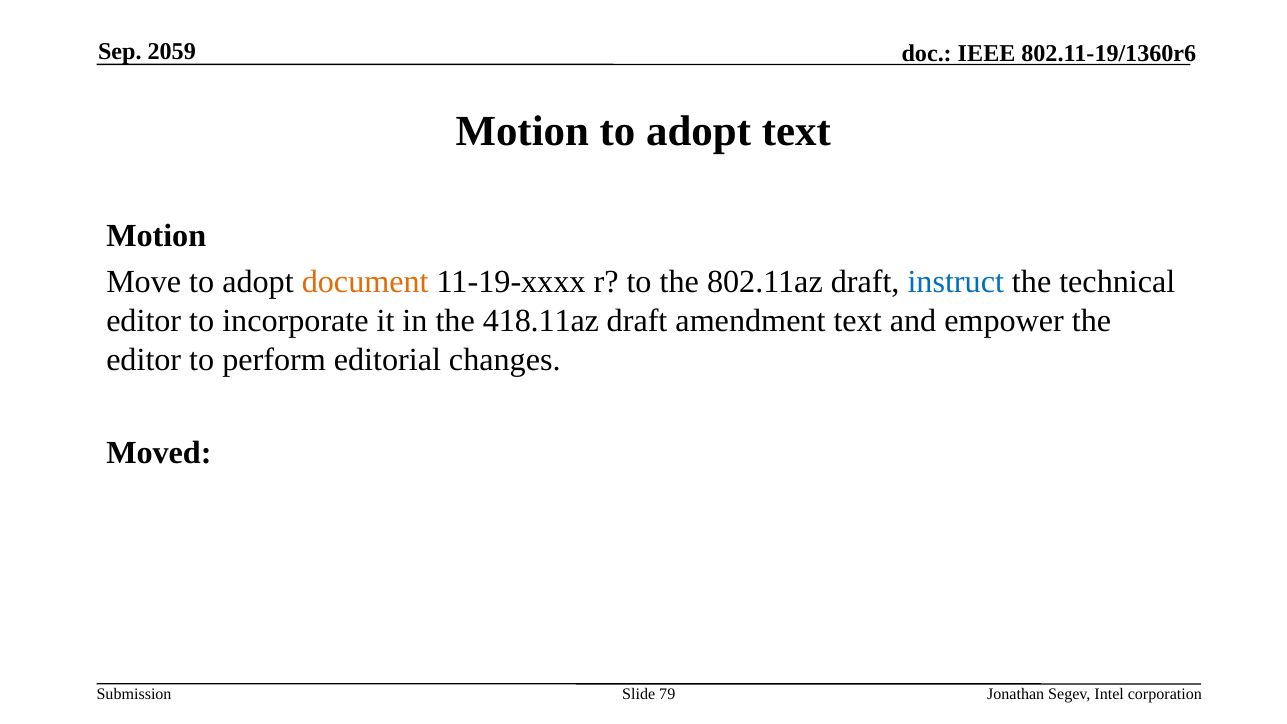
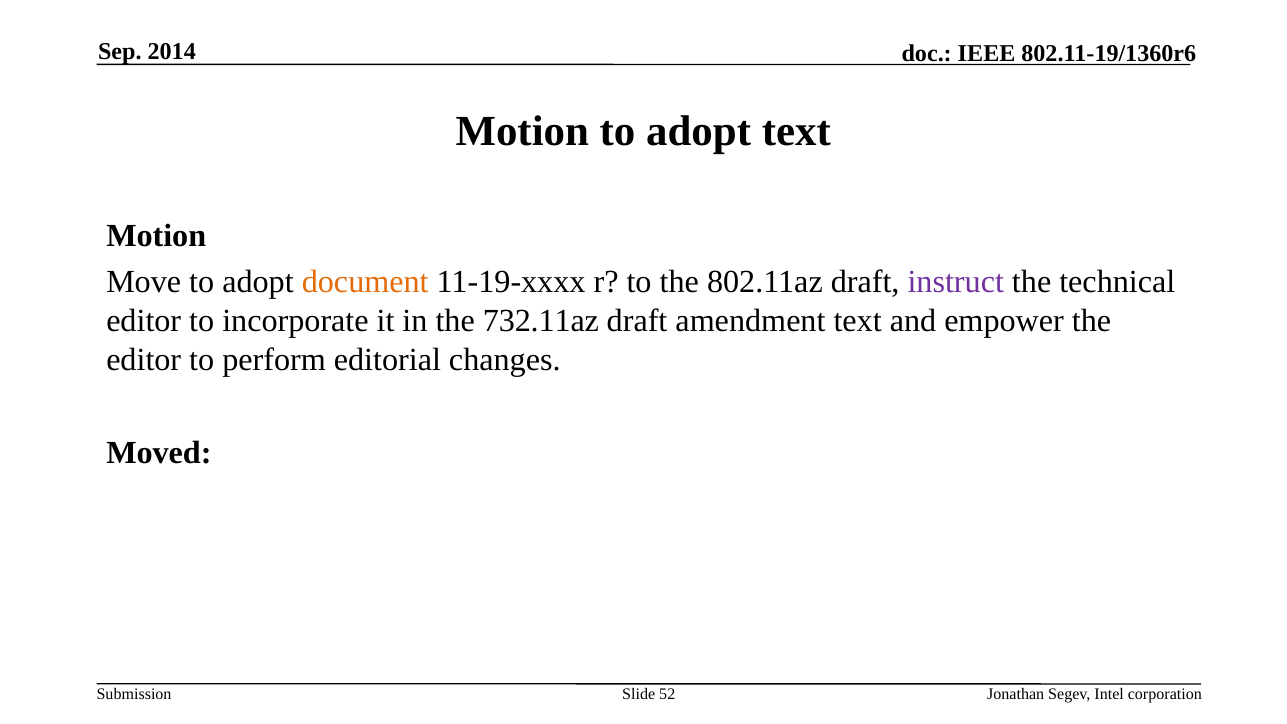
2059: 2059 -> 2014 (172, 51)
instruct colour: blue -> purple (956, 282)
418.11az: 418.11az -> 732.11az (541, 321)
79: 79 -> 52 (667, 694)
